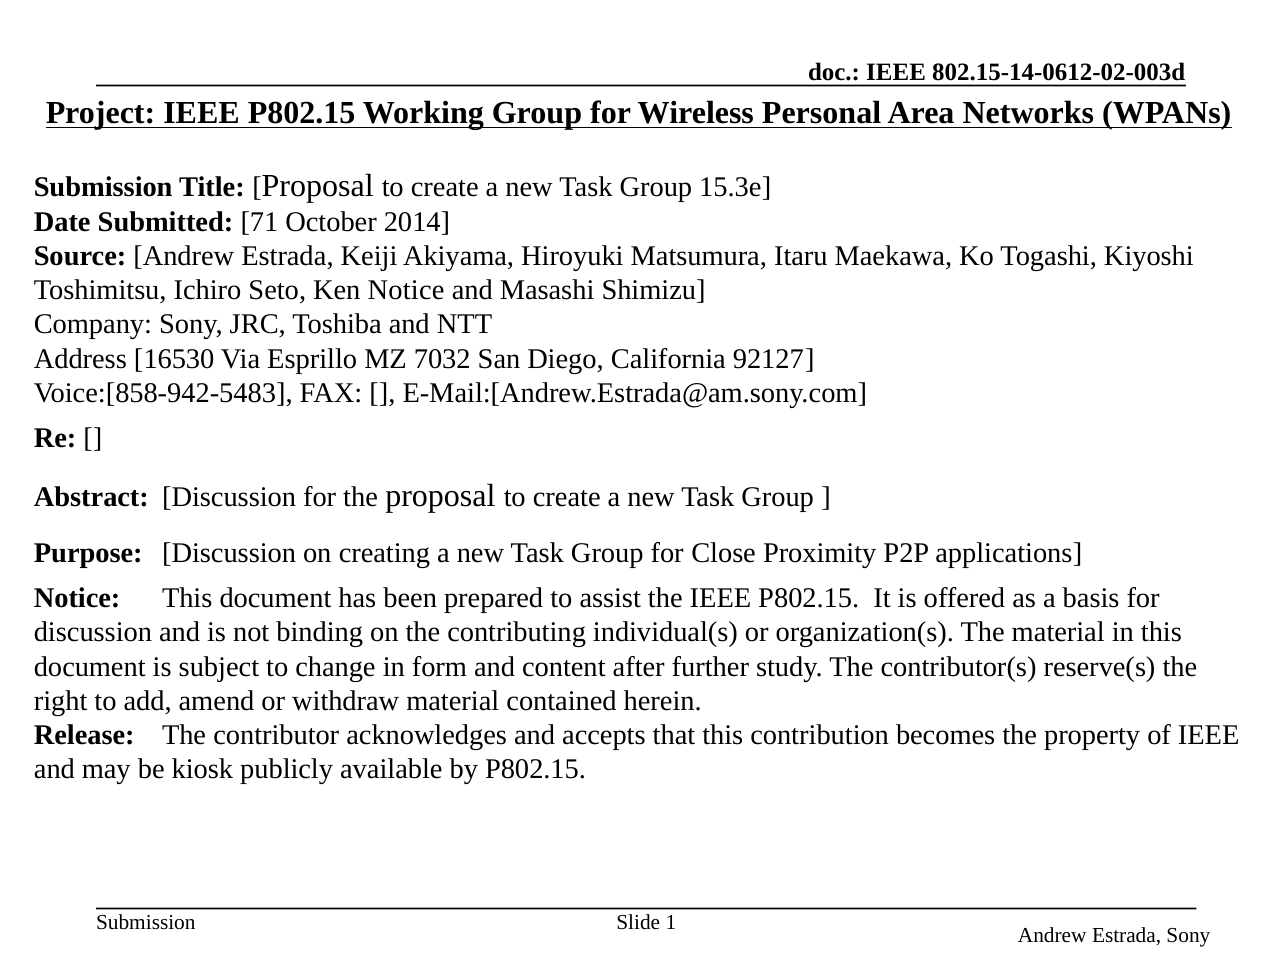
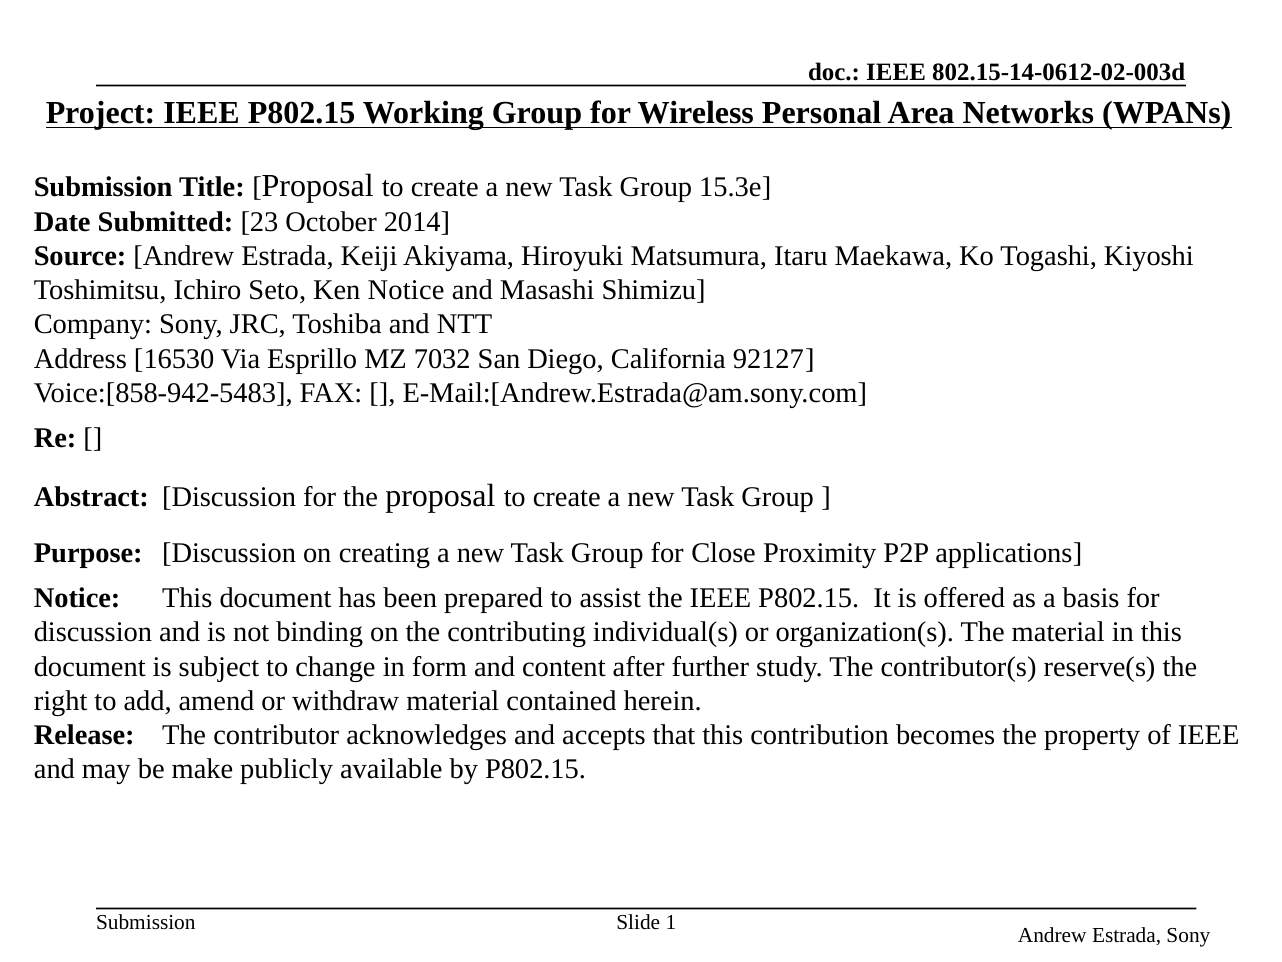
71: 71 -> 23 (259, 222)
kiosk: kiosk -> make (202, 769)
